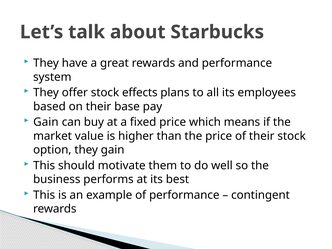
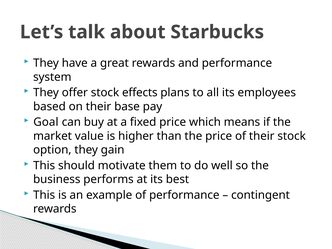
Gain: Gain -> Goal (46, 122)
